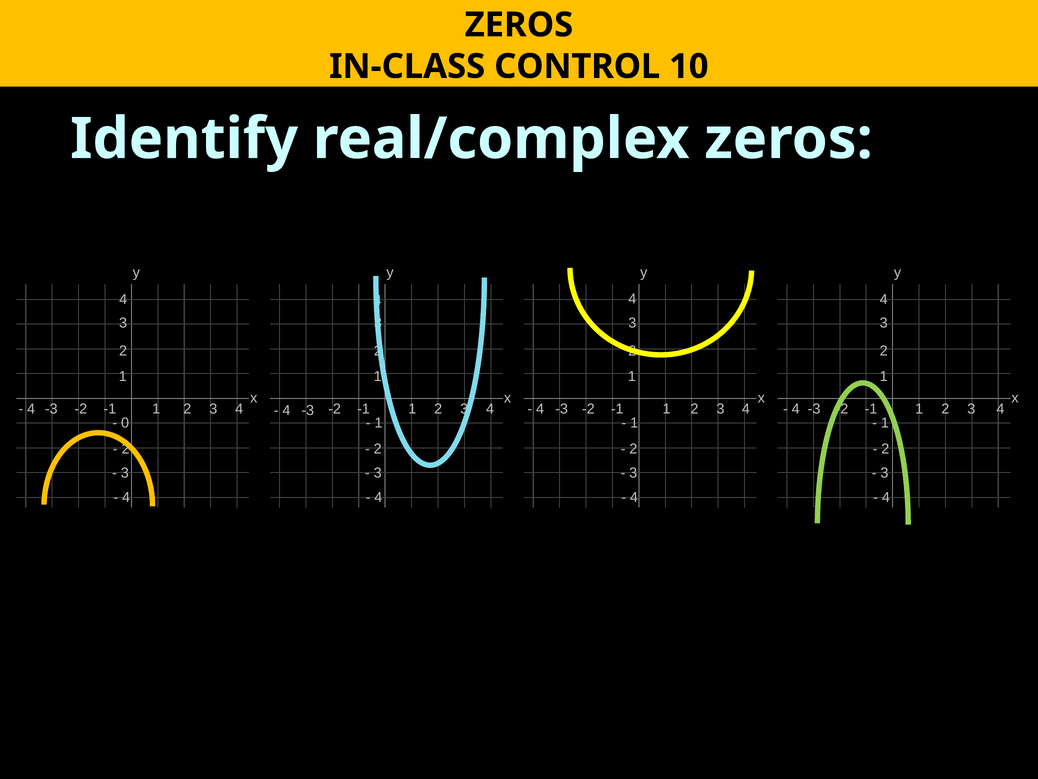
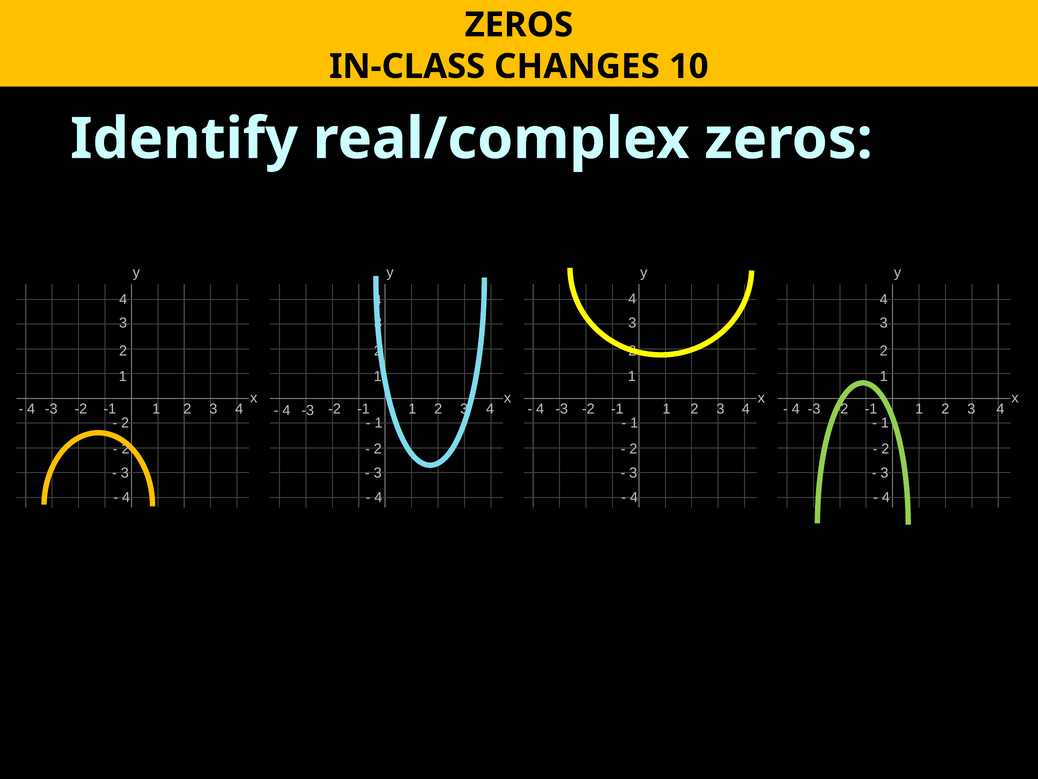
CONTROL: CONTROL -> CHANGES (577, 66)
0: 0 -> 2 (125, 423)
